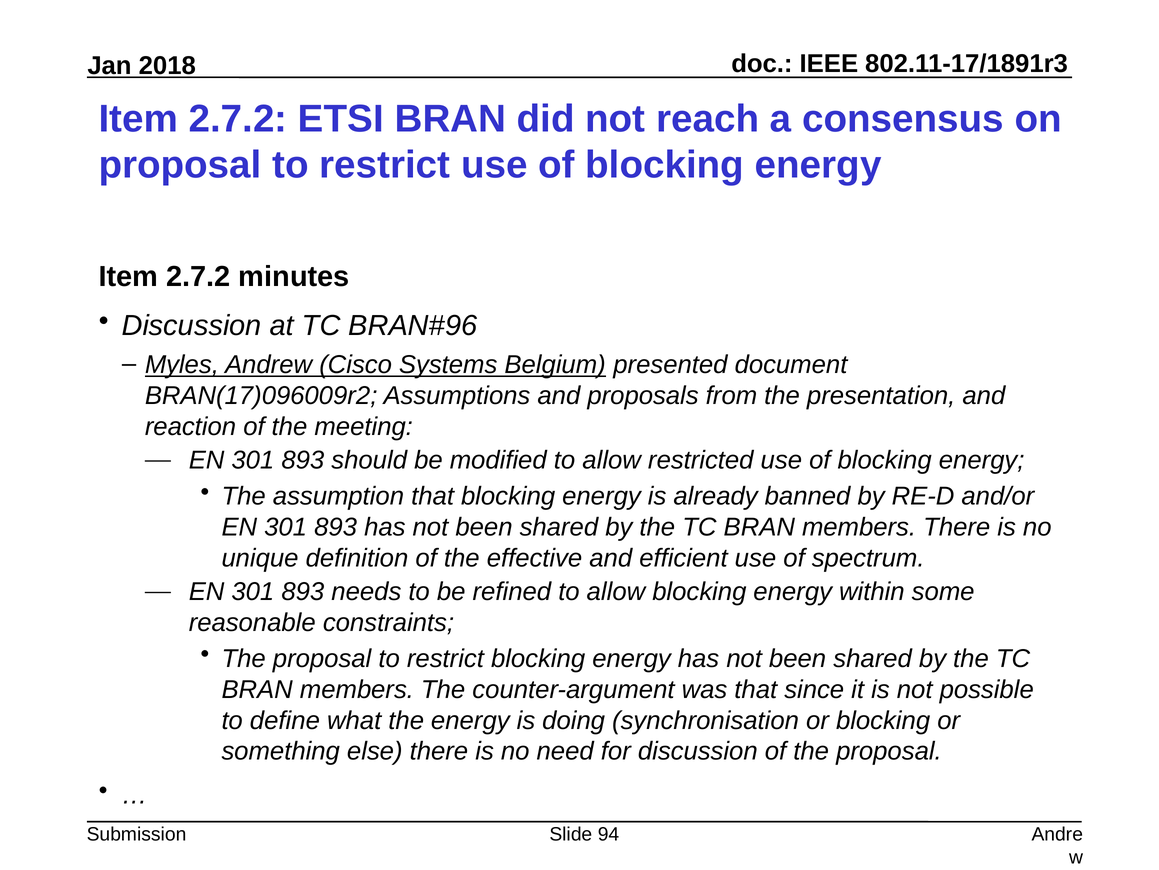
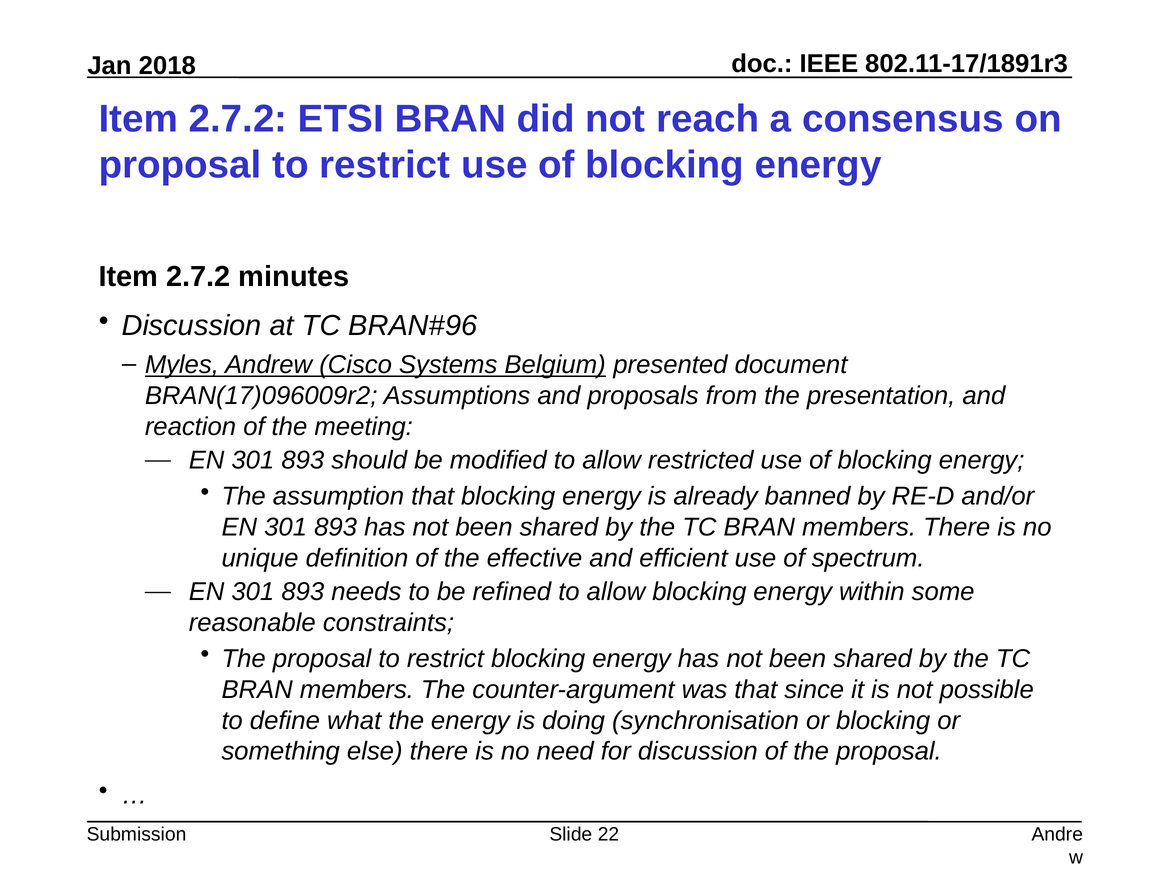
94: 94 -> 22 (608, 834)
